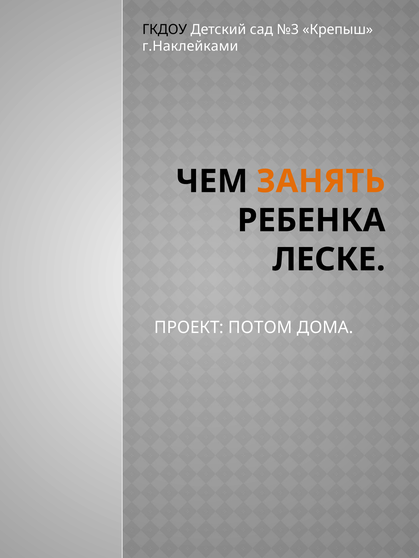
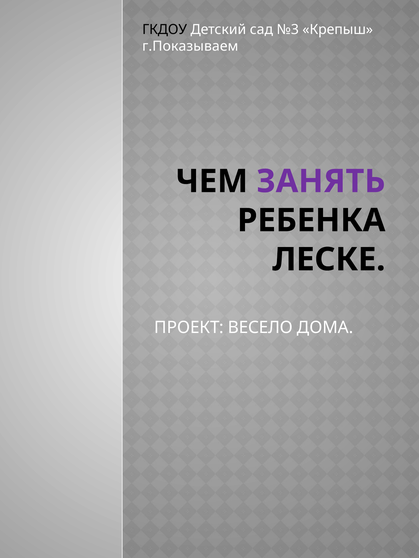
г.Наклейками: г.Наклейками -> г.Показываем (190, 46)
ЗАНЯТЬ colour: orange -> purple (321, 182)
ПОТОМ: ПОТОМ -> ВЕСЕЛО (260, 328)
